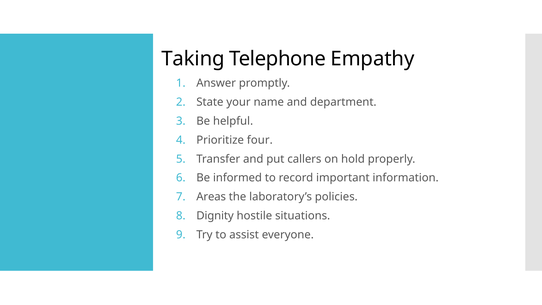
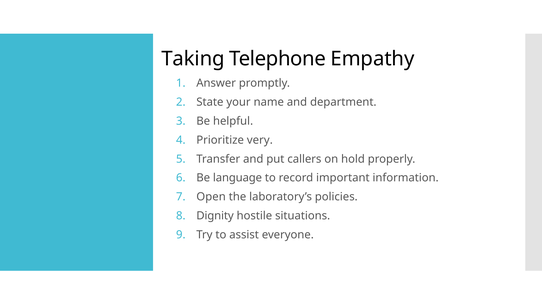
four: four -> very (260, 140)
informed: informed -> language (238, 178)
Areas: Areas -> Open (211, 197)
